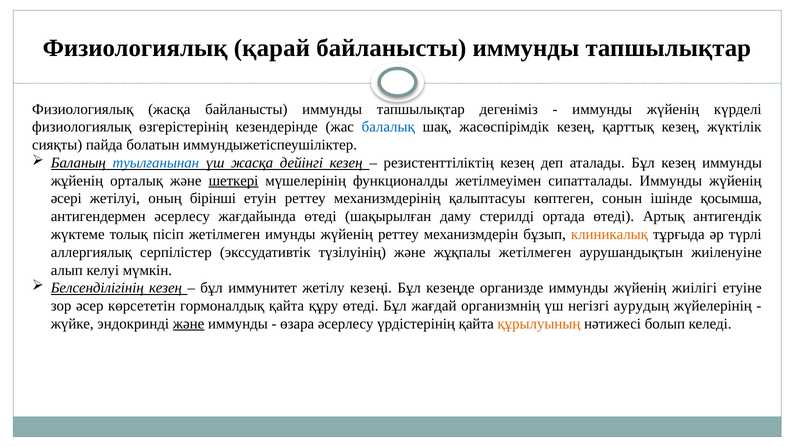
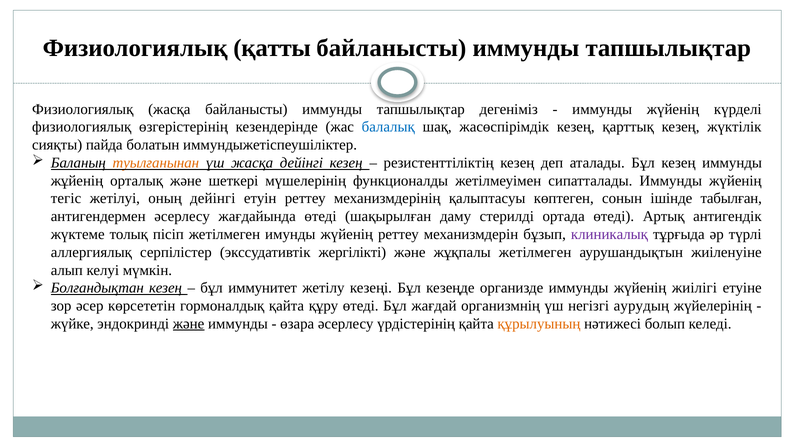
қарай: қарай -> қатты (272, 48)
туылғанынан colour: blue -> orange (156, 163)
шеткері underline: present -> none (234, 181)
әсері: әсері -> тегiс (66, 199)
оның бiрiншi: бiрiншi -> дейінгі (213, 199)
қосымша: қосымша -> табылған (731, 199)
клиникалық colour: orange -> purple (609, 234)
түзілуінің: түзілуінің -> жергілікті (352, 252)
Белсендiлiгiнiң: Белсендiлiгiнiң -> Болғандықтан (97, 288)
